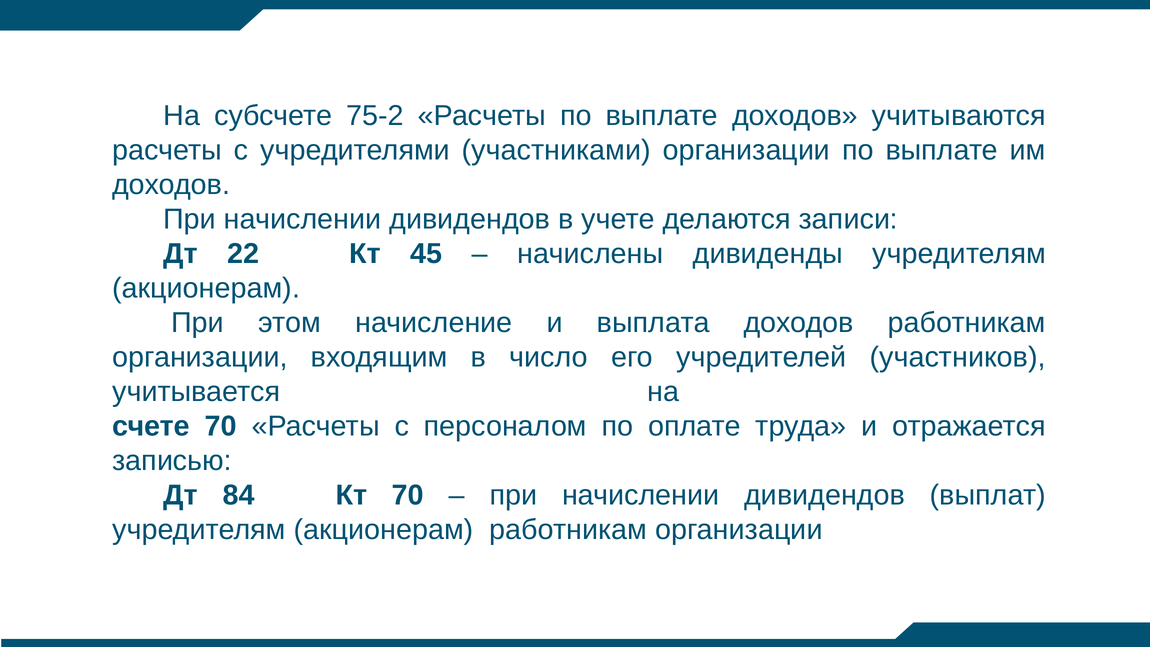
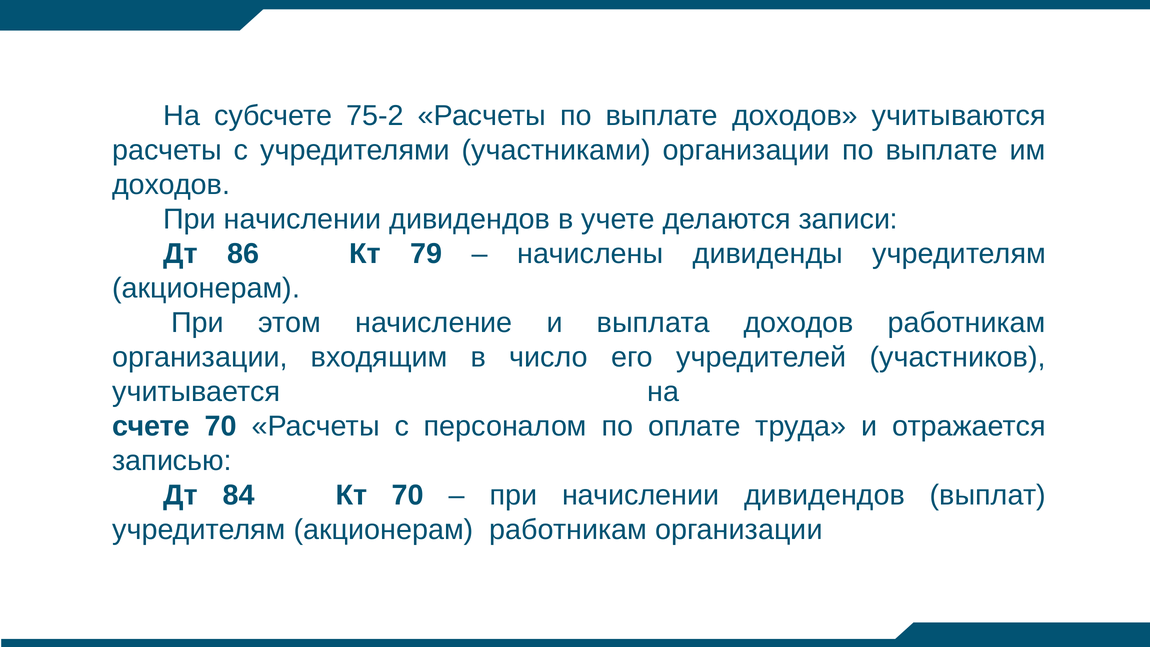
22: 22 -> 86 (243, 254)
45: 45 -> 79 (426, 254)
